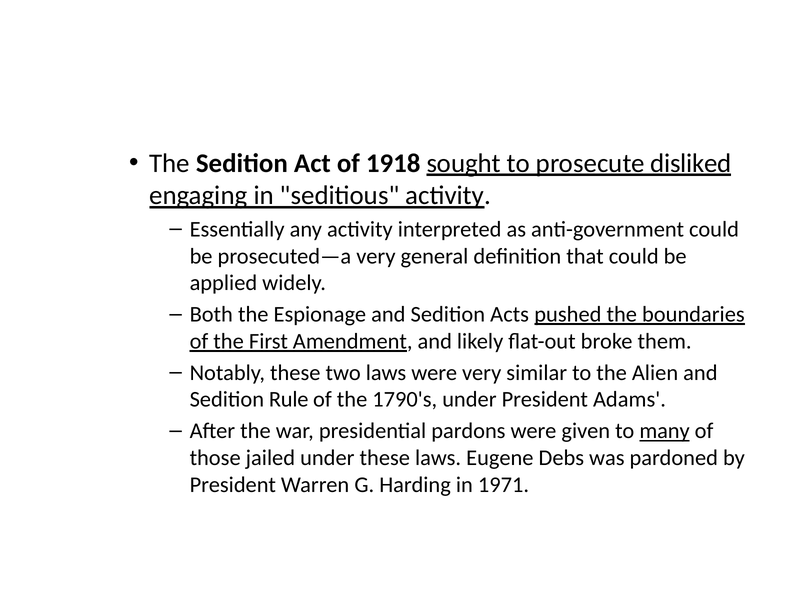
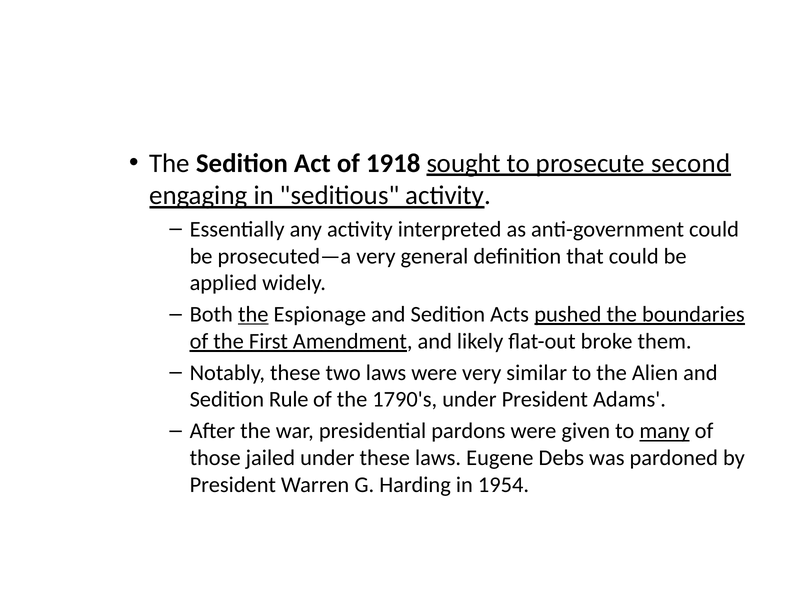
disliked: disliked -> second (691, 163)
the underline: none -> present (253, 315)
1971: 1971 -> 1954 (503, 485)
